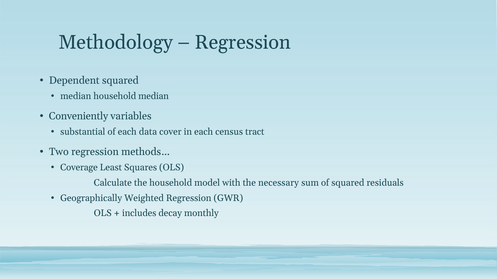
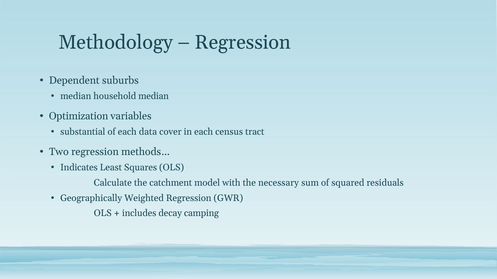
Dependent squared: squared -> suburbs (120, 81)
Conveniently: Conveniently -> Optimization (79, 116)
Coverage: Coverage -> Indicates (79, 168)
the household: household -> catchment (171, 183)
monthly: monthly -> camping (201, 214)
